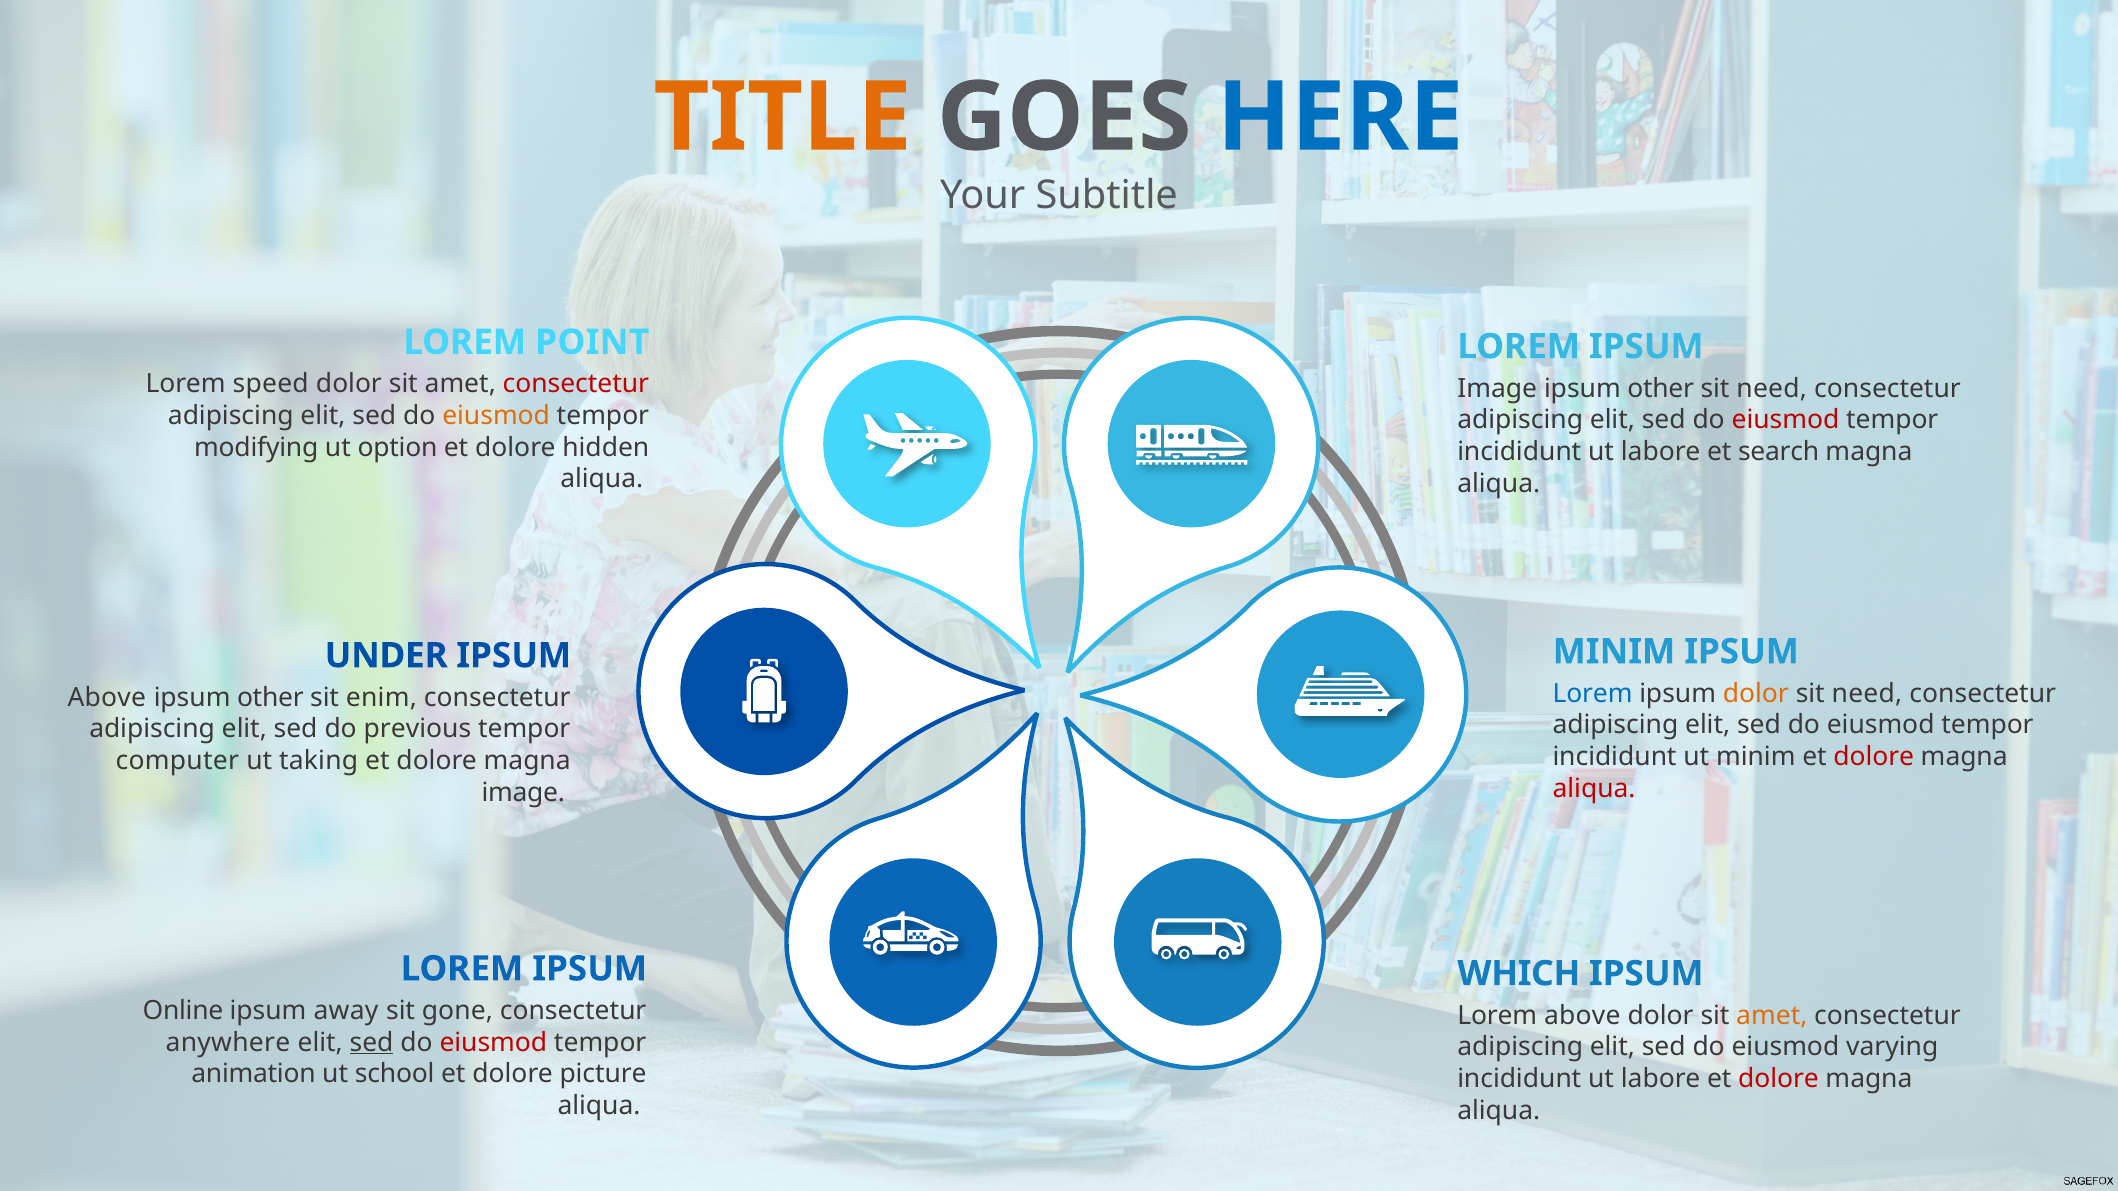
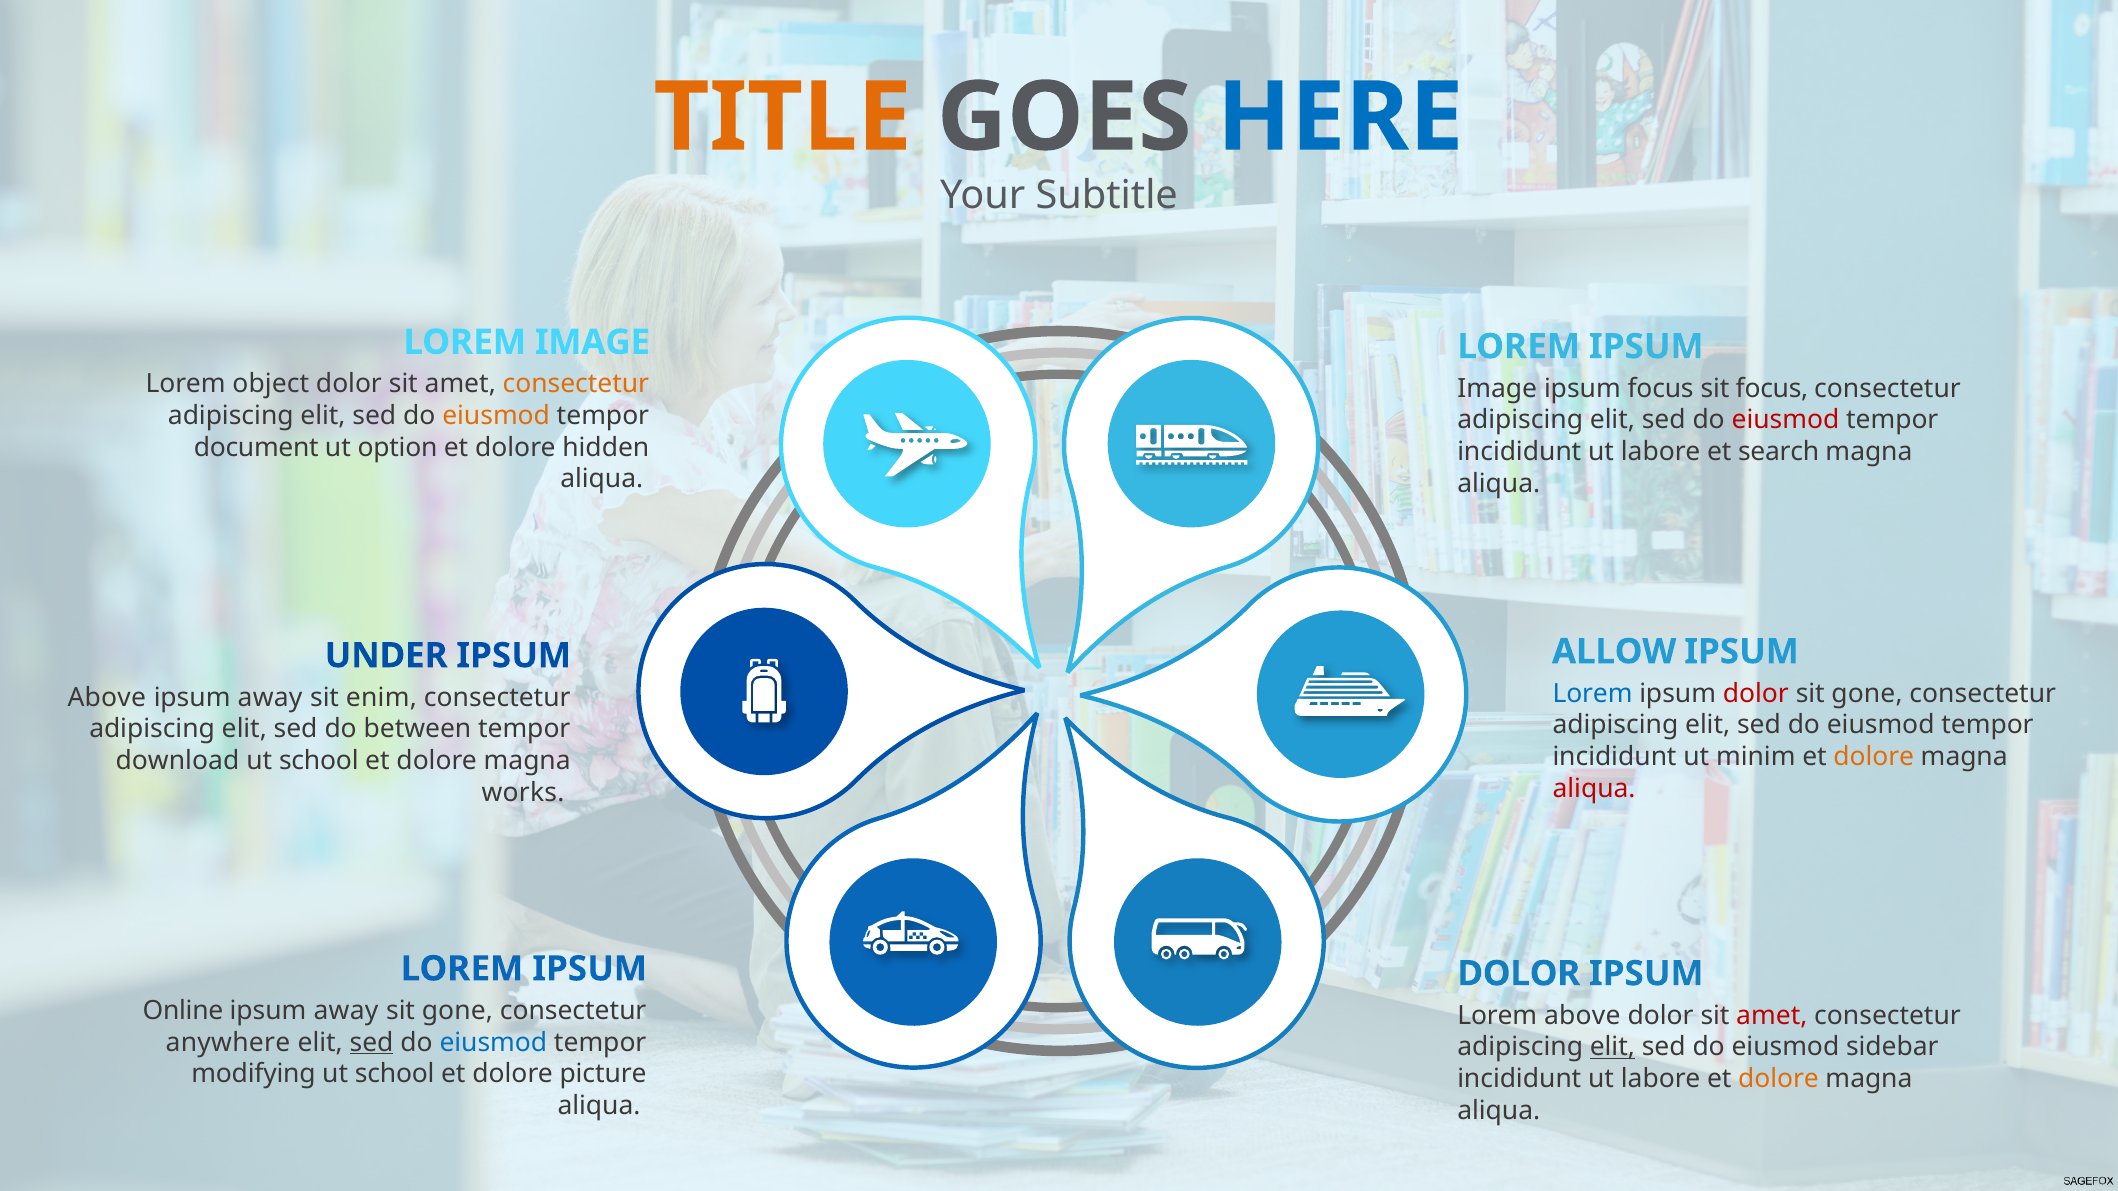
LOREM POINT: POINT -> IMAGE (593, 342)
speed: speed -> object (271, 384)
consectetur colour: red -> orange (576, 384)
other: other -> focus (1661, 388)
need: need -> focus (1772, 388)
modifying: modifying -> document (256, 448)
MINIM: MINIM -> ALLOW (1614, 652)
dolor colour: orange -> red (1756, 694)
need: need -> gone (1867, 694)
other: other -> away (270, 698)
previous: previous -> between (417, 729)
dolore colour: red -> orange (1874, 757)
computer: computer -> download (177, 761)
taking: taking -> school (319, 761)
image: image -> works (523, 793)
WHICH: WHICH -> DOLOR (1519, 974)
amet colour: orange -> red (1772, 1016)
eiusmod colour: red -> blue (493, 1043)
elit underline: none -> present (1612, 1047)
varying: varying -> sidebar (1892, 1047)
animation: animation -> modifying (253, 1074)
dolore colour: red -> orange (1779, 1079)
